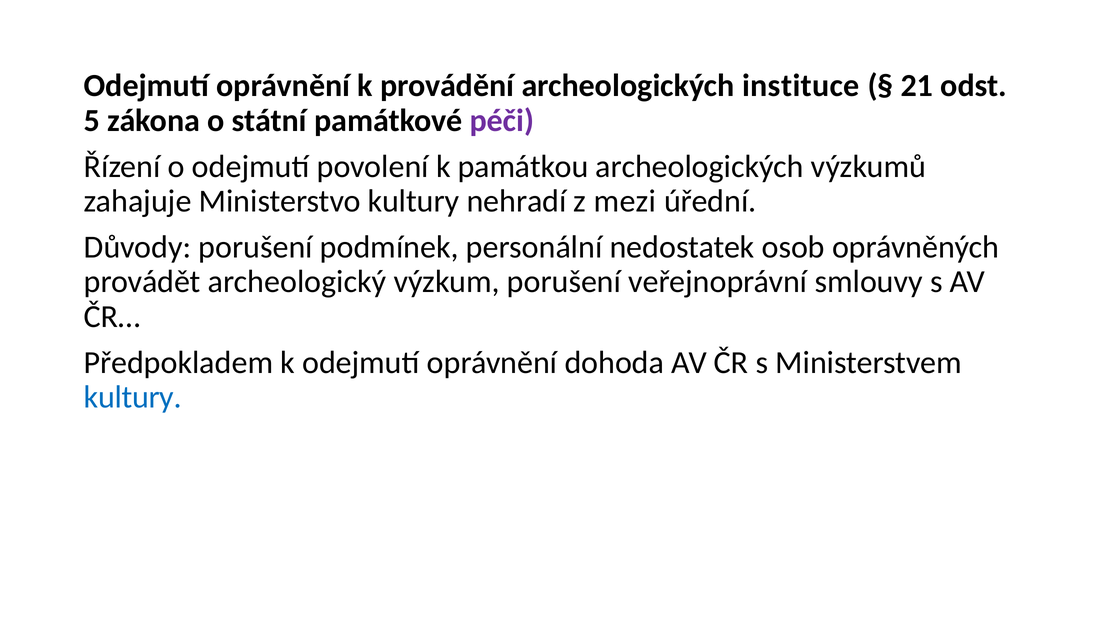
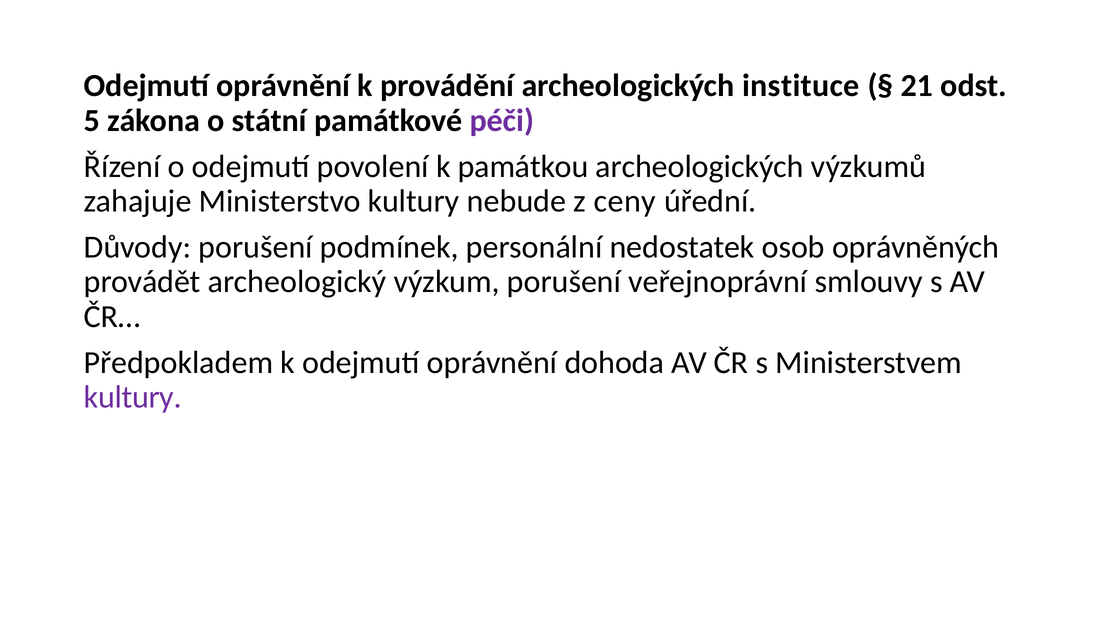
nehradí: nehradí -> nebude (517, 201)
mezi: mezi -> ceny (625, 201)
kultury colour: blue -> purple (133, 397)
